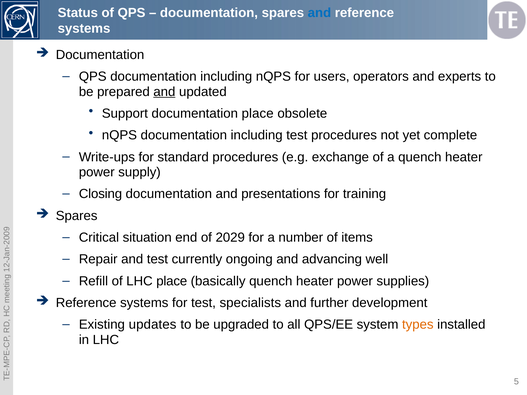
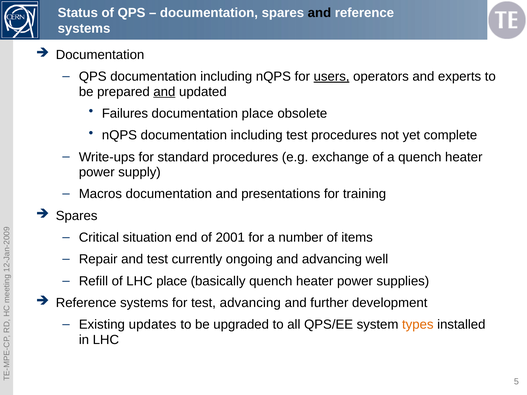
and colour: blue -> black (319, 13)
users underline: none -> present (332, 77)
Support: Support -> Failures (125, 114)
Closing: Closing -> Macros (100, 194)
2029: 2029 -> 2001 (230, 238)
test specialists: specialists -> advancing (250, 303)
